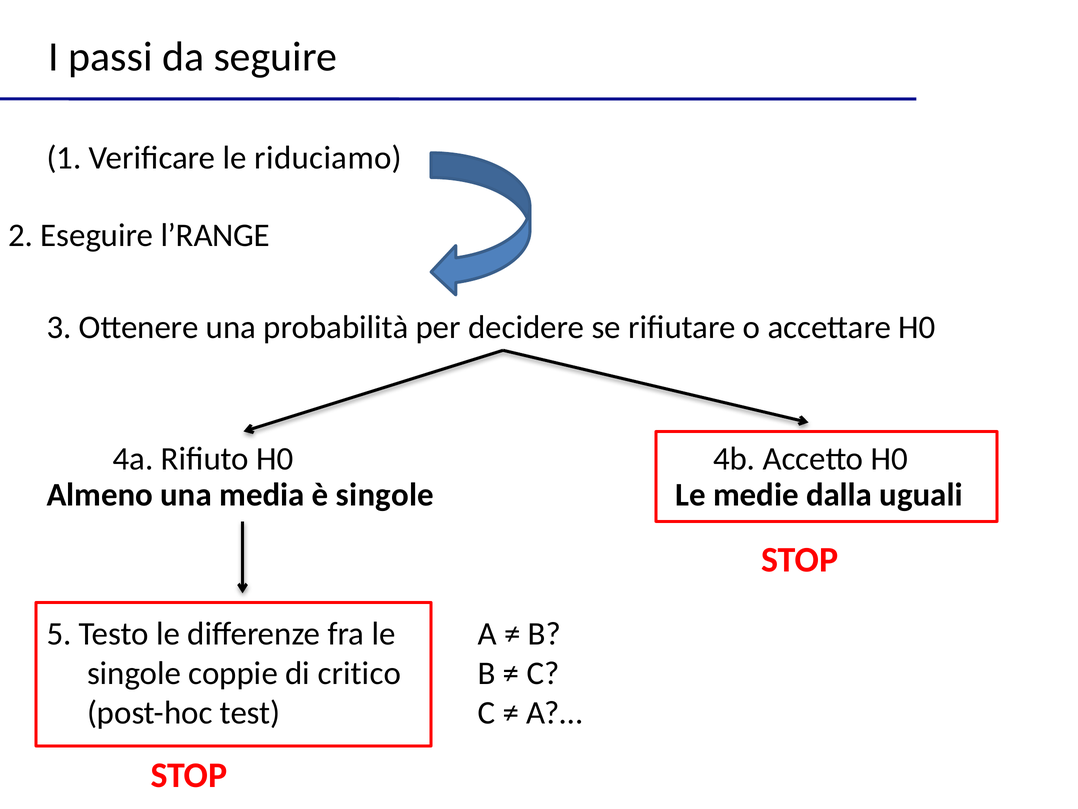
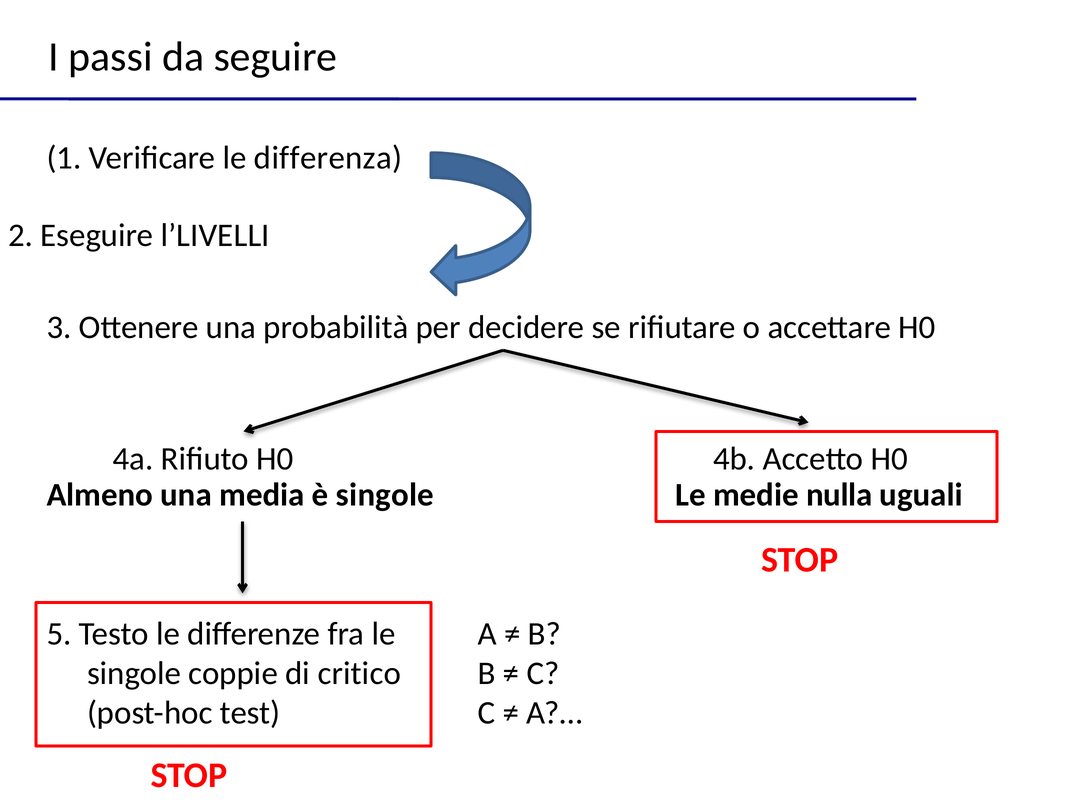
riduciamo: riduciamo -> differenza (328, 158)
l’RANGE: l’RANGE -> l’LIVELLI (215, 235)
dalla: dalla -> nulla (839, 495)
